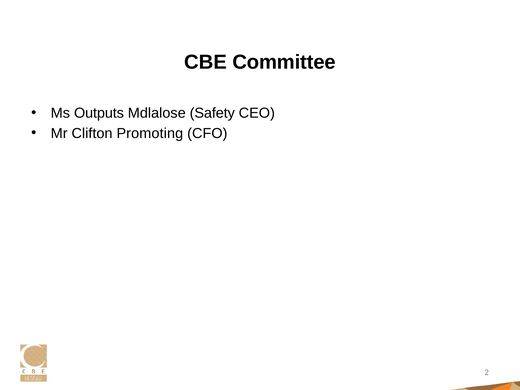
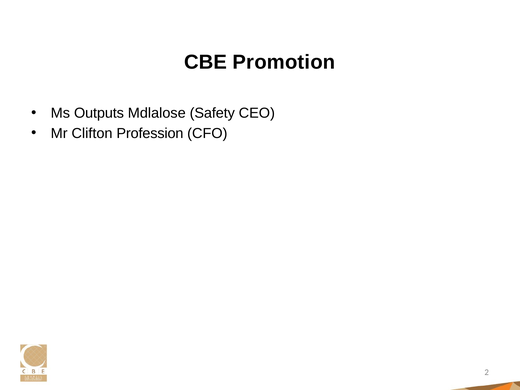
Committee: Committee -> Promotion (284, 62)
Promoting: Promoting -> Profession (150, 133)
